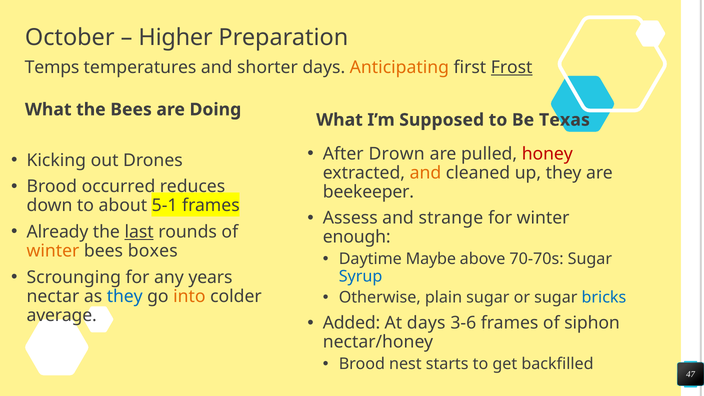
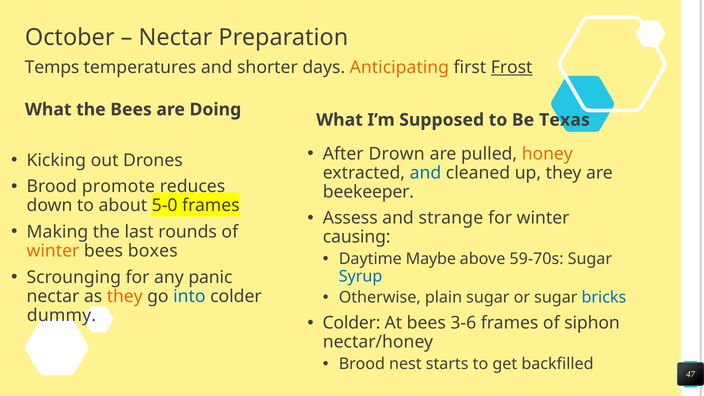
Higher: Higher -> Nectar (175, 37)
honey colour: red -> orange (547, 154)
and colour: orange -> blue (425, 173)
occurred: occurred -> promote (118, 187)
5-1: 5-1 -> 5-0 (165, 206)
Already: Already -> Making (57, 232)
last underline: present -> none (139, 232)
enough: enough -> causing (357, 237)
70-70s: 70-70s -> 59-70s (537, 259)
years: years -> panic (210, 277)
they colour: blue -> orange (125, 296)
into colour: orange -> blue (189, 296)
average: average -> dummy (61, 315)
Added: Added -> Colder (352, 323)
At days: days -> bees (426, 323)
